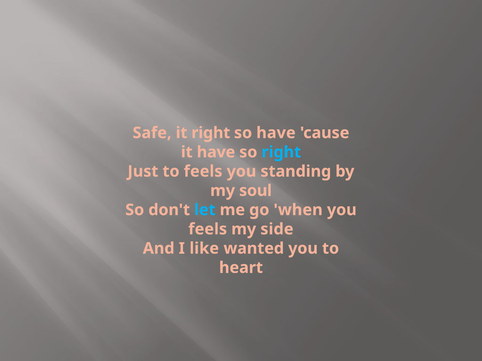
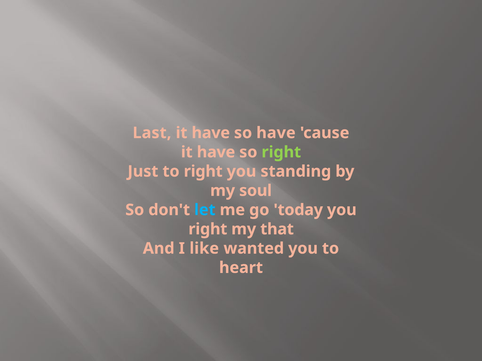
Safe: Safe -> Last (152, 133)
right: right -> have (211, 133)
right colour: light blue -> light green (281, 152)
to feels: feels -> right (203, 172)
when: when -> today (298, 210)
feels: feels -> right (208, 229)
side: side -> that (277, 229)
